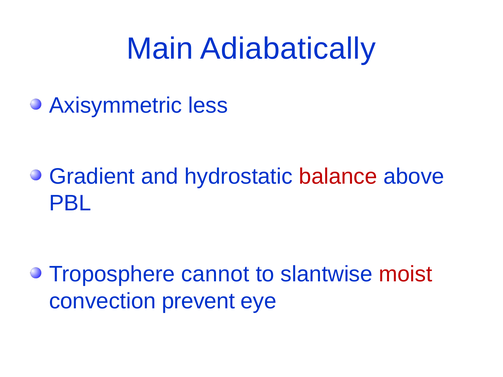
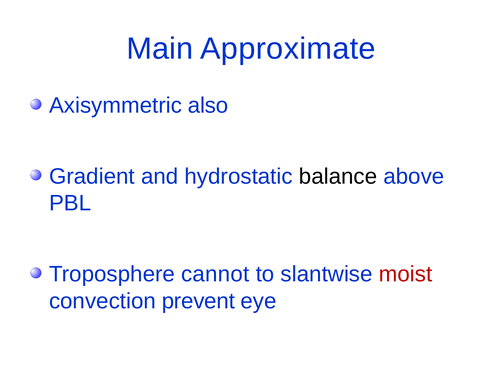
Adiabatically: Adiabatically -> Approximate (288, 49)
less: less -> also (208, 106)
balance colour: red -> black (338, 177)
